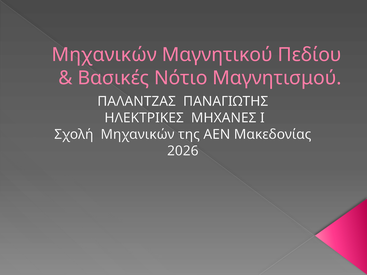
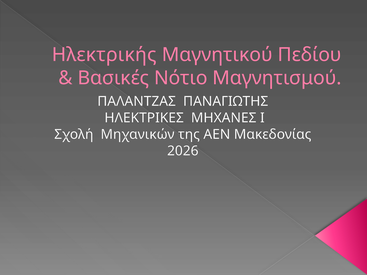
Μηχανικών: Μηχανικών -> Ηλεκτρικής (104, 55)
